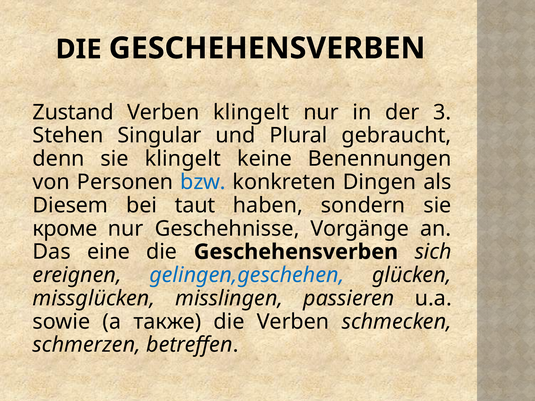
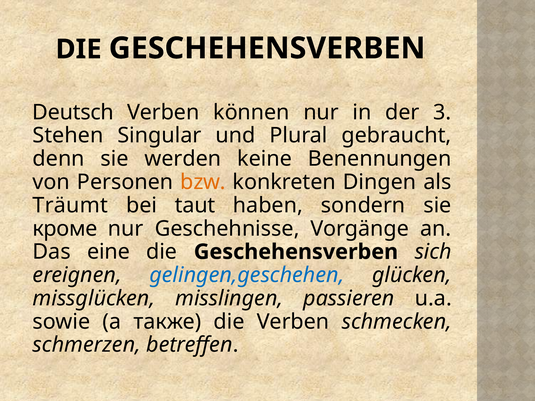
Zustand: Zustand -> Deutsch (73, 112)
Verben klingelt: klingelt -> können (251, 112)
sie klingelt: klingelt -> werden (183, 159)
bzw colour: blue -> orange (203, 182)
Diesem: Diesem -> Träumt (70, 205)
